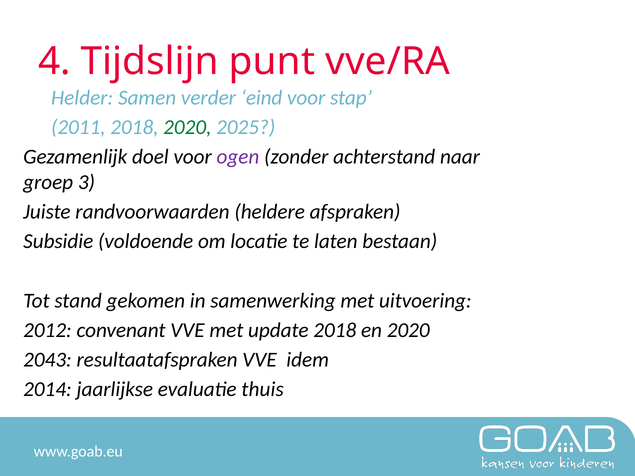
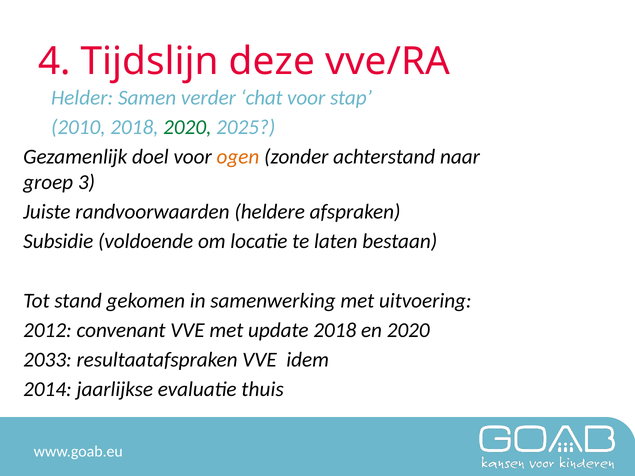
punt: punt -> deze (272, 61)
eind: eind -> chat (262, 98)
2011: 2011 -> 2010 (78, 127)
ogen colour: purple -> orange (238, 157)
2043: 2043 -> 2033 (47, 360)
